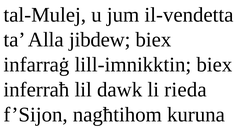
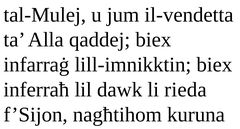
jibdew: jibdew -> qaddej (100, 40)
